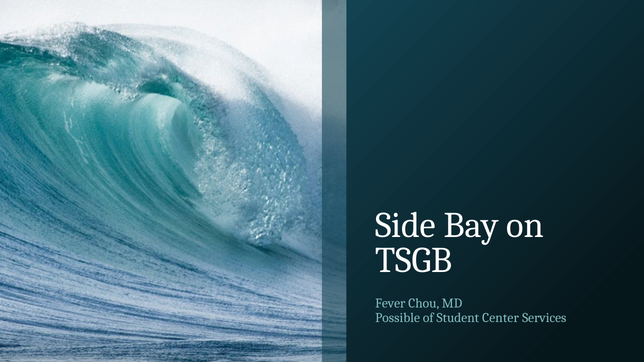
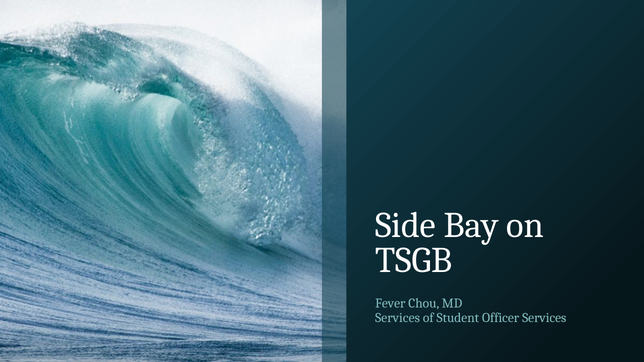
Possible: Possible -> Services (398, 318)
Center: Center -> Officer (501, 318)
